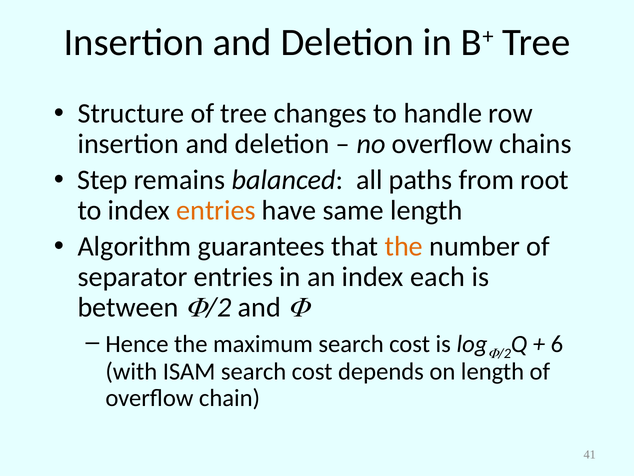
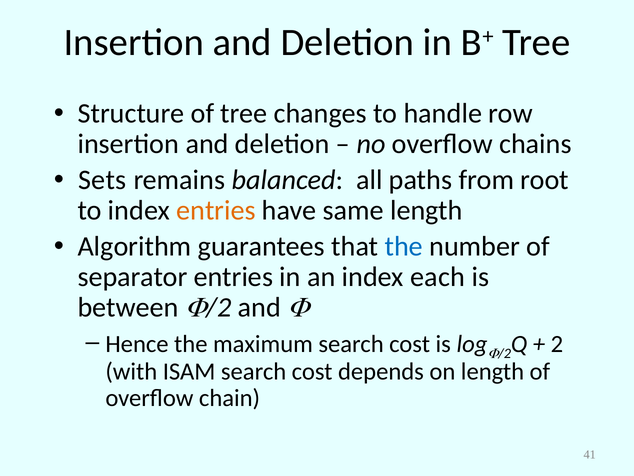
Step: Step -> Sets (102, 180)
the colour: orange -> blue (404, 246)
6: 6 -> 2 (557, 344)
